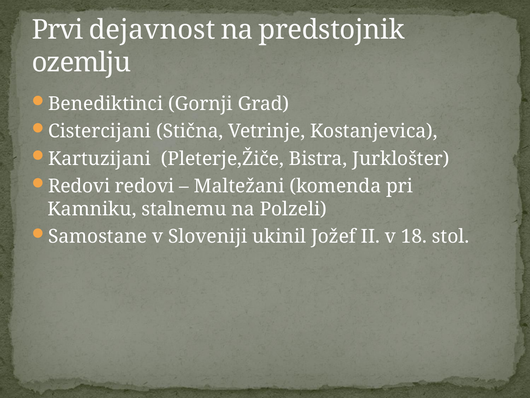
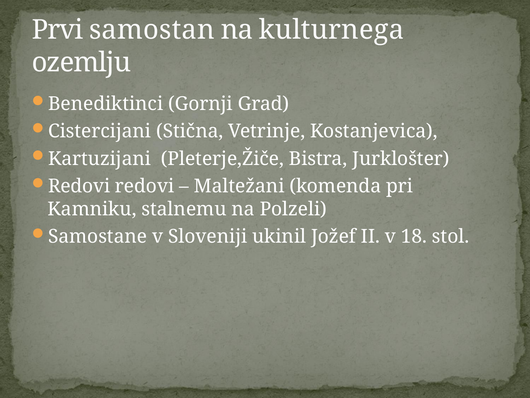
dejavnost: dejavnost -> samostan (152, 30)
predstojnik: predstojnik -> kulturnega (331, 30)
